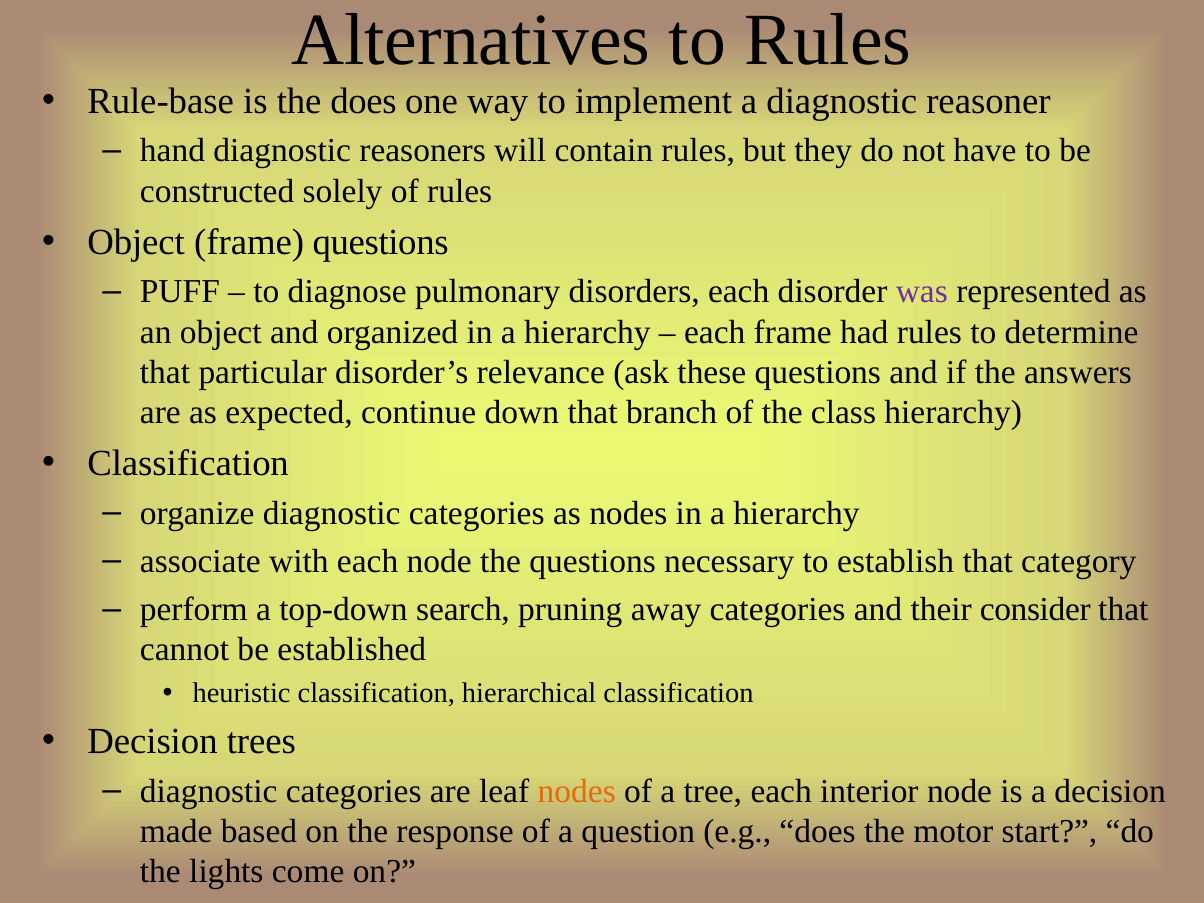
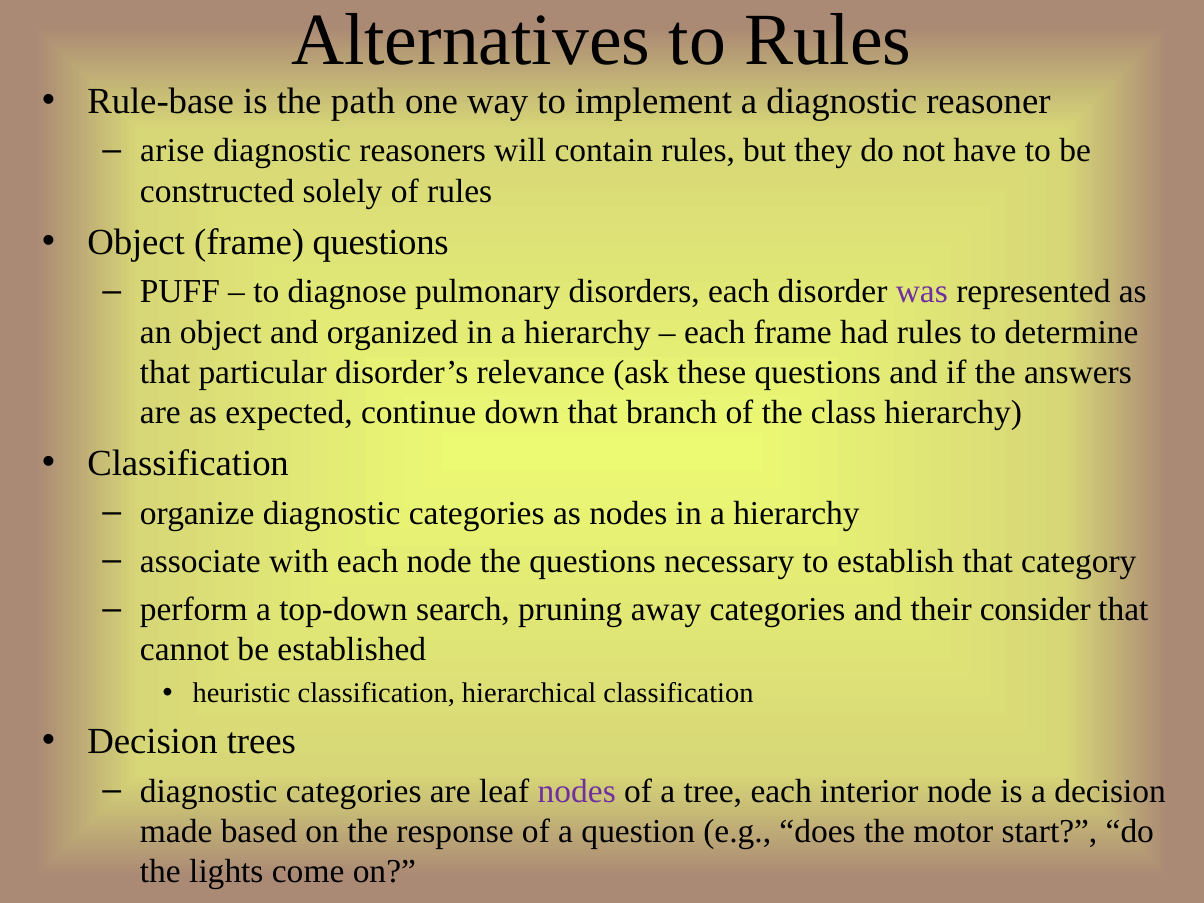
the does: does -> path (363, 101)
hand: hand -> arise (172, 151)
nodes colour: orange -> purple (577, 792)
